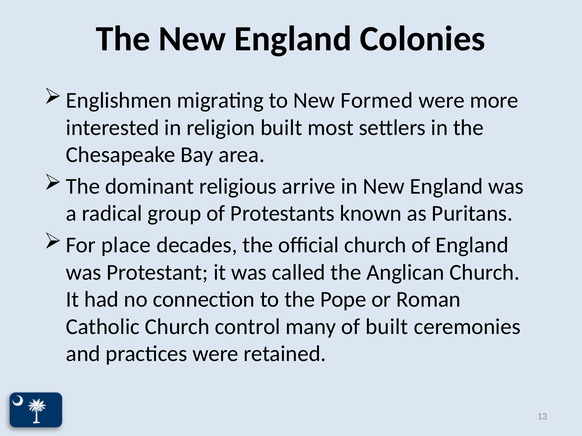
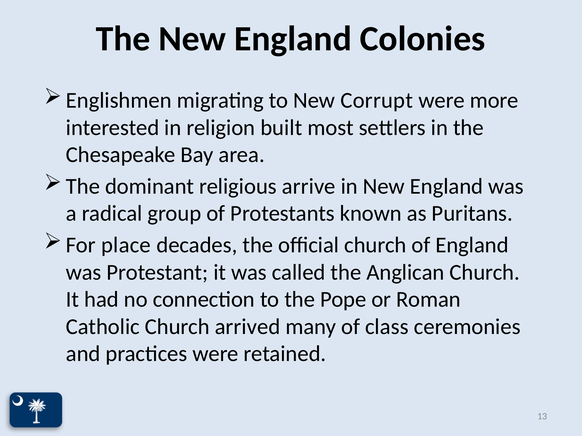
Formed: Formed -> Corrupt (377, 101)
control: control -> arrived (248, 327)
of built: built -> class (387, 327)
